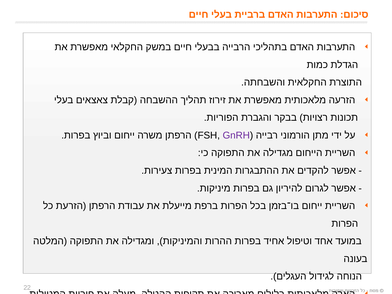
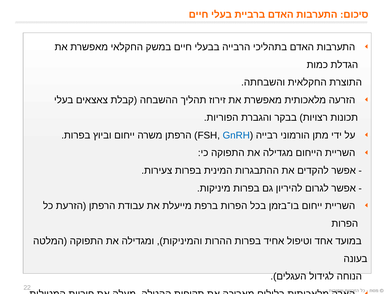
GnRH colour: purple -> blue (236, 135)
